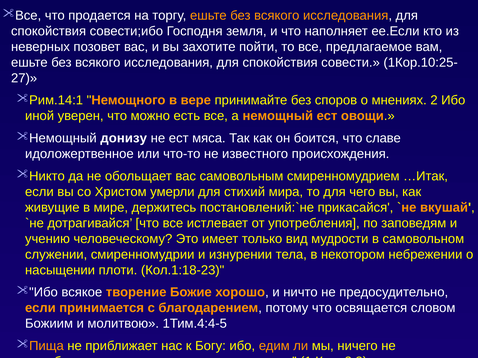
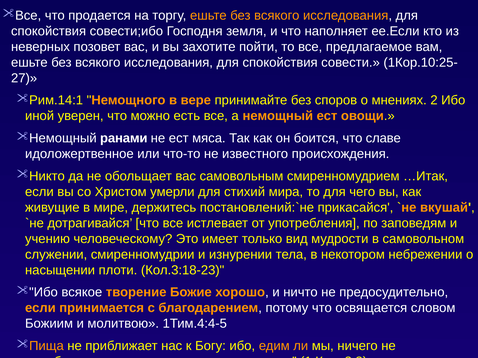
донизу: донизу -> ранами (124, 138)
Кол.1:18-23: Кол.1:18-23 -> Кол.3:18-23 (183, 270)
